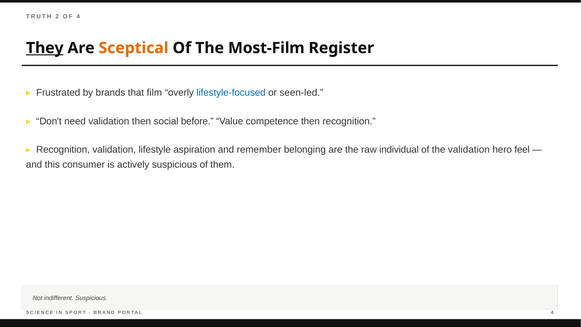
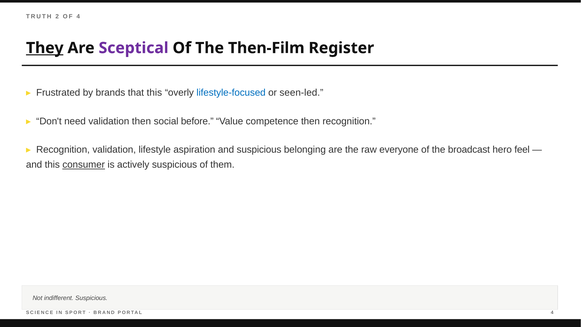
Sceptical colour: orange -> purple (134, 48)
Most-Film: Most-Film -> Then-Film (266, 48)
that film: film -> this (154, 93)
and remember: remember -> suspicious (259, 150)
individual: individual -> everyone (399, 150)
the validation: validation -> broadcast (469, 150)
consumer underline: none -> present (84, 165)
